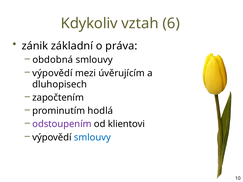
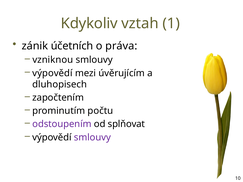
6: 6 -> 1 (171, 24)
základní: základní -> účetních (72, 46)
obdobná: obdobná -> vzniknou (53, 60)
hodlá: hodlá -> počtu (100, 111)
klientovi: klientovi -> splňovat (126, 124)
smlouvy colour: blue -> purple (92, 137)
